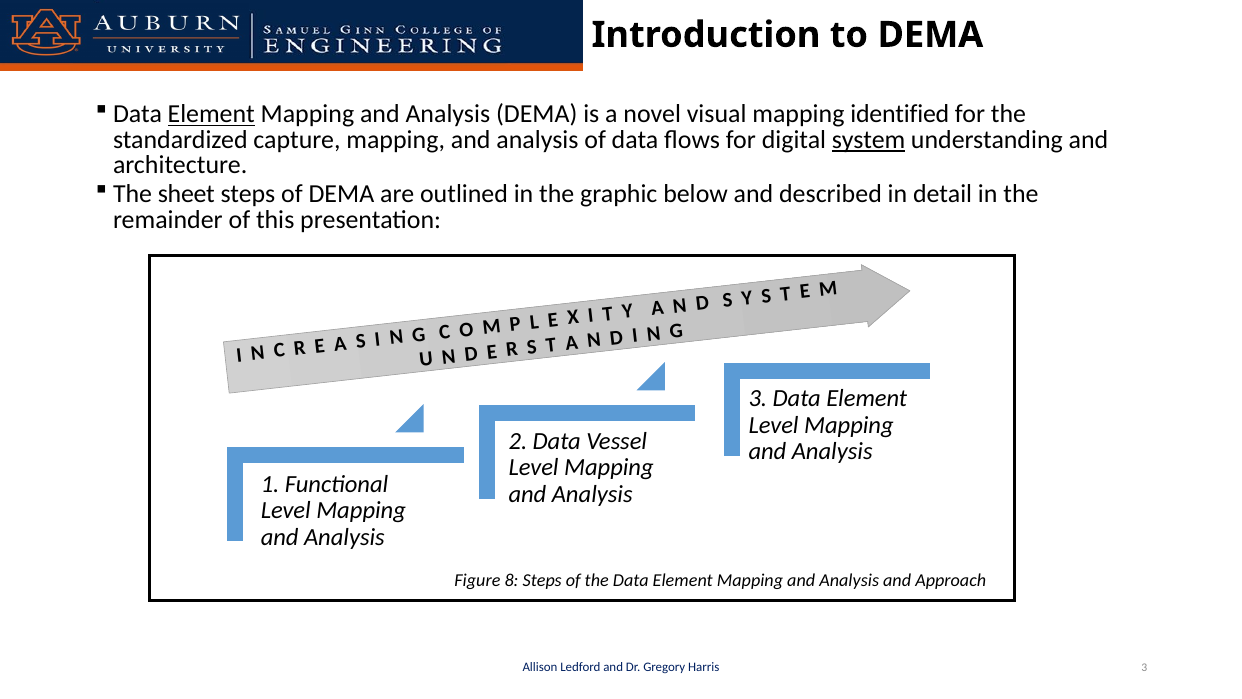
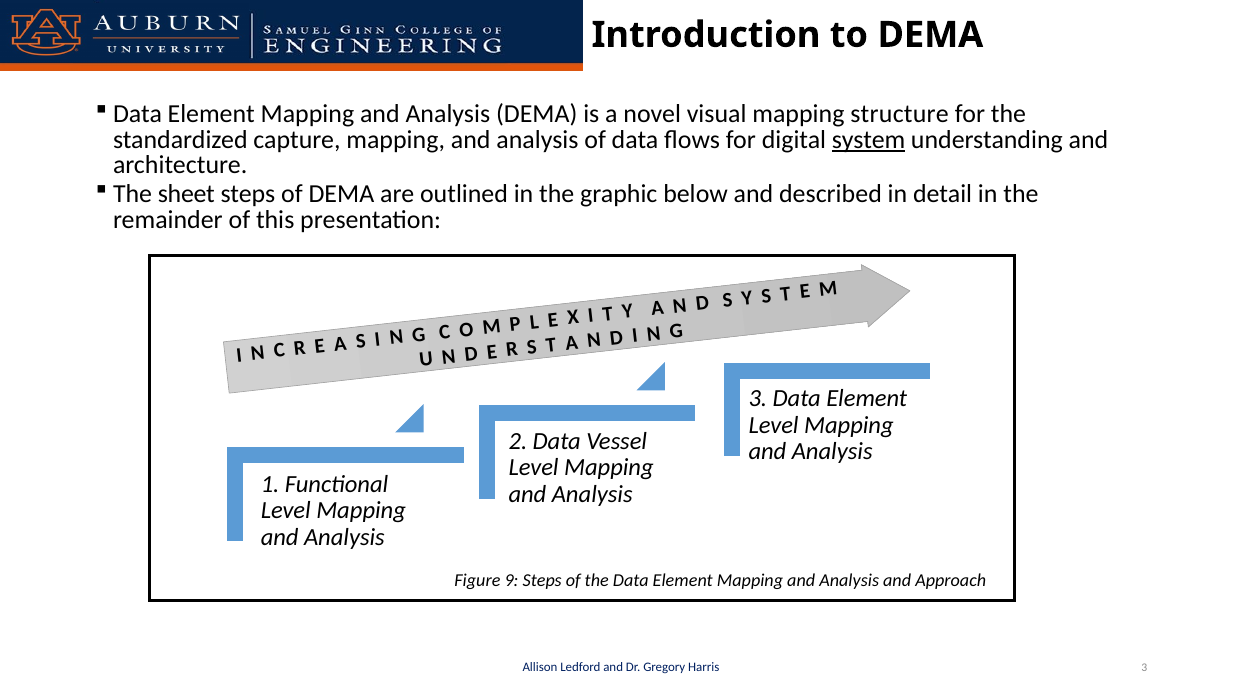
Element underline: present -> none (211, 114)
identified: identified -> structure (900, 114)
8: 8 -> 9 (512, 580)
